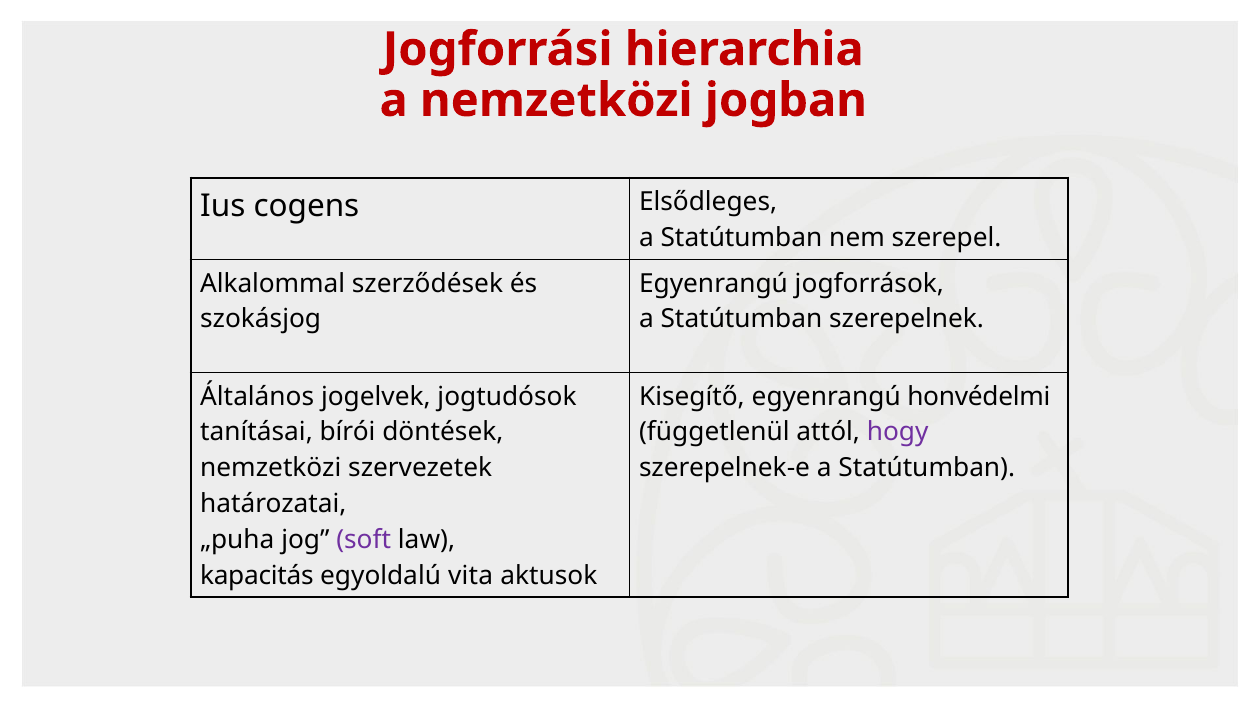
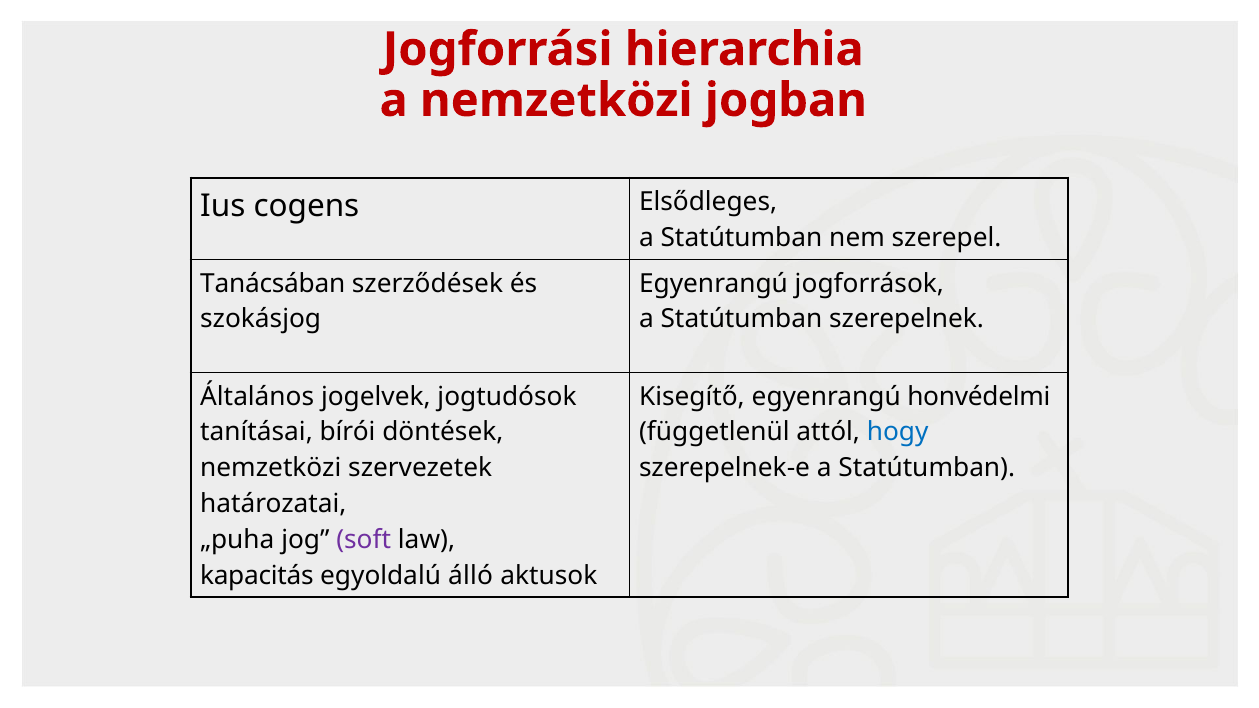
Alkalommal: Alkalommal -> Tanácsában (273, 283)
hogy colour: purple -> blue (898, 432)
vita: vita -> álló (471, 576)
